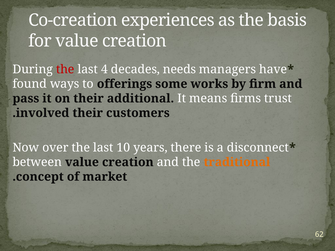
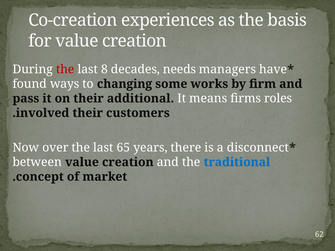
4: 4 -> 8 (104, 69)
offerings: offerings -> changing (125, 84)
trust: trust -> roles (278, 99)
10: 10 -> 65 (123, 148)
traditional colour: orange -> blue (237, 162)
